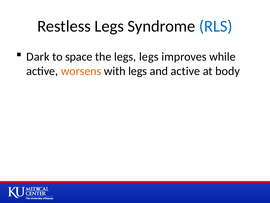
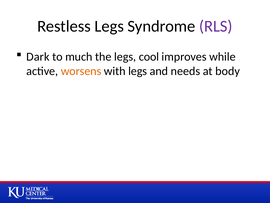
RLS colour: blue -> purple (216, 26)
space: space -> much (79, 57)
legs legs: legs -> cool (149, 57)
and active: active -> needs (185, 71)
